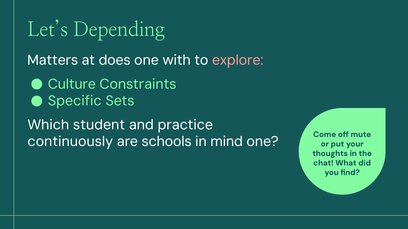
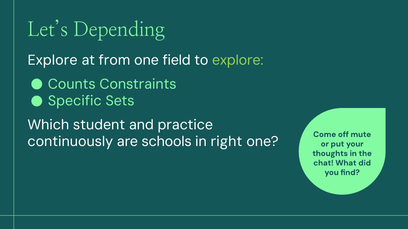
Matters: Matters -> Explore (53, 60)
does: does -> from (115, 60)
with: with -> field (177, 60)
explore colour: pink -> light green (238, 60)
Culture: Culture -> Counts (72, 84)
mind: mind -> right (226, 142)
